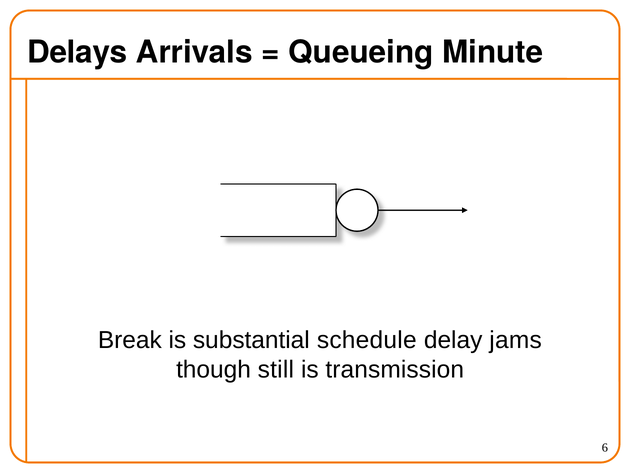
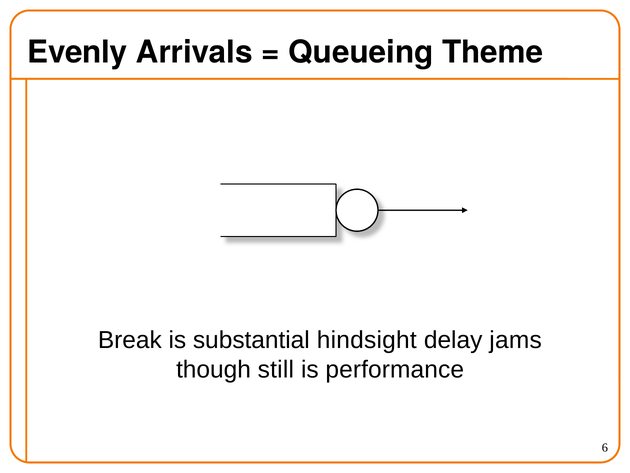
Delays: Delays -> Evenly (77, 52)
Minute: Minute -> Theme (493, 52)
schedule: schedule -> hindsight (367, 340)
transmission: transmission -> performance (395, 369)
